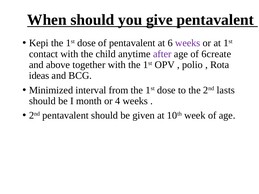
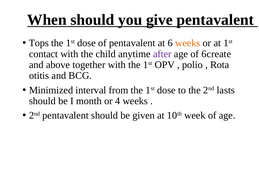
Kepi: Kepi -> Tops (39, 43)
weeks colour: purple -> orange (188, 43)
ideas: ideas -> otitis (39, 76)
